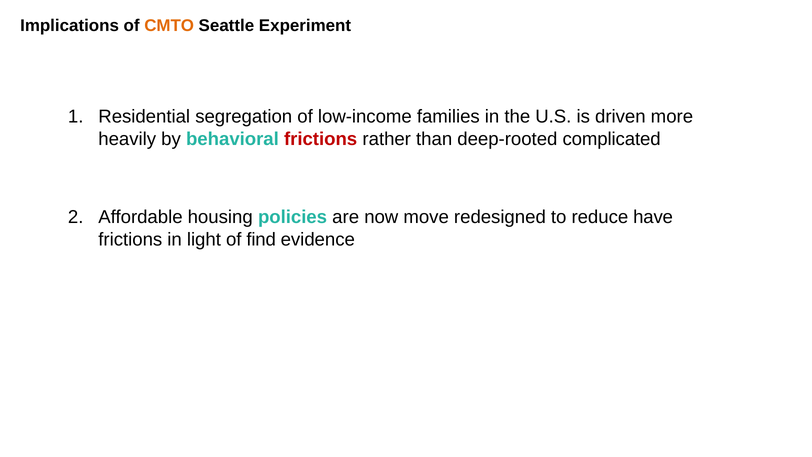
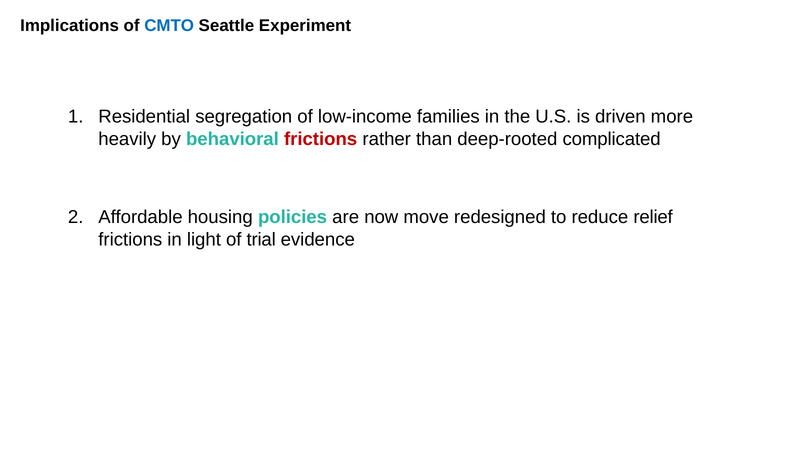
CMTO colour: orange -> blue (169, 26)
have: have -> relief (653, 217)
find: find -> trial (261, 239)
